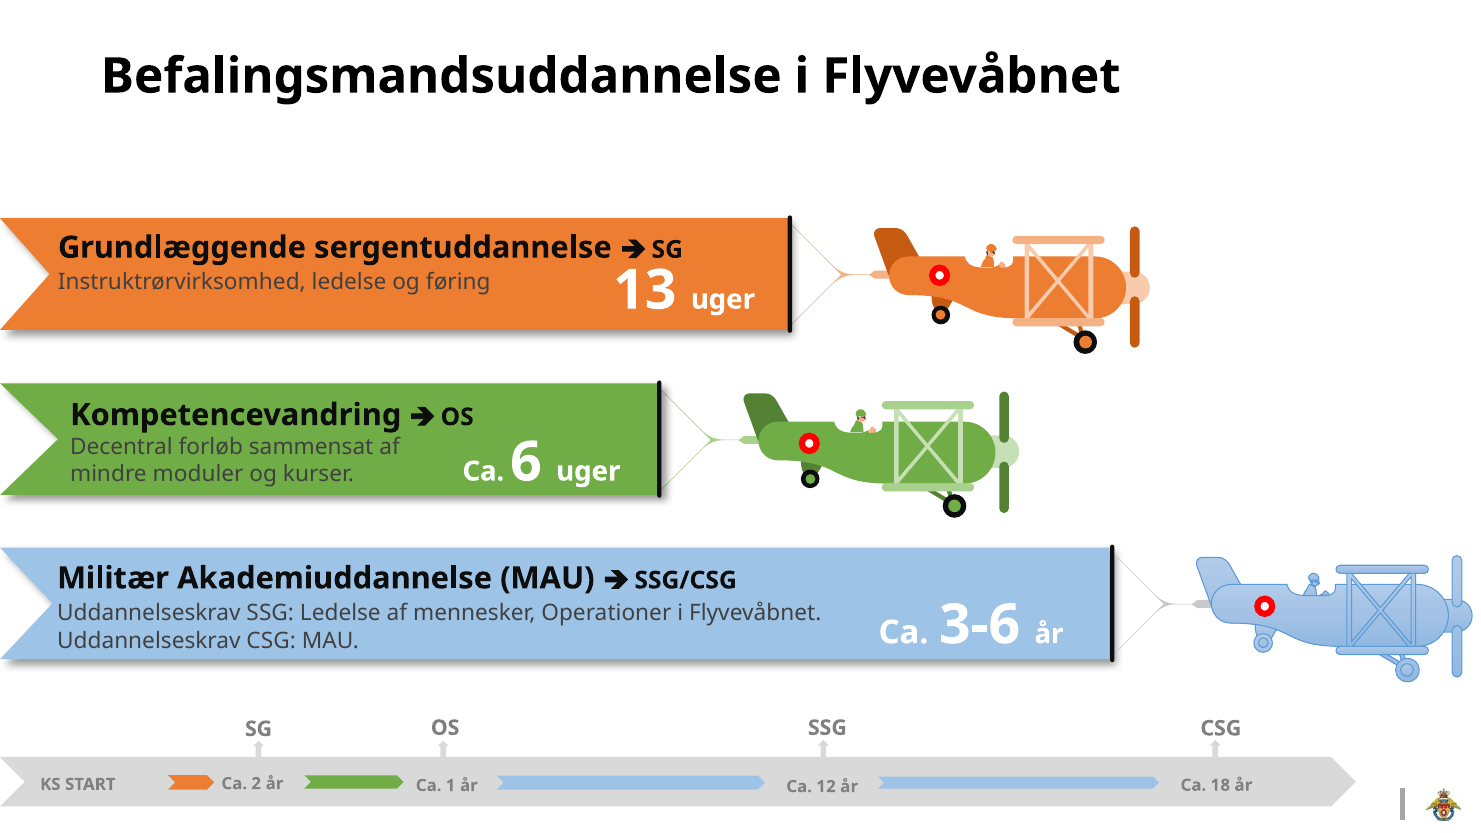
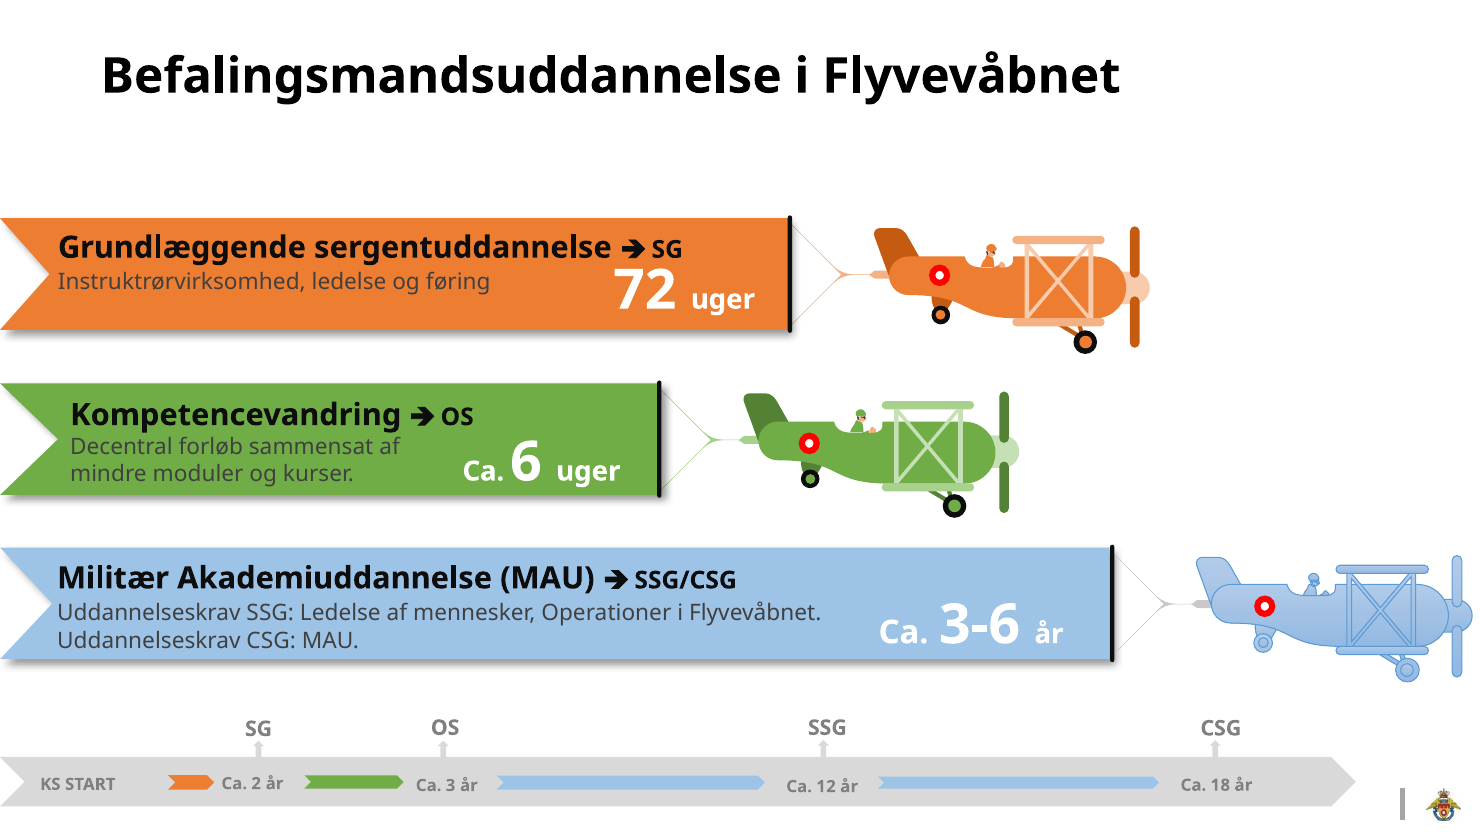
13: 13 -> 72 (645, 290)
1: 1 -> 3 (451, 786)
